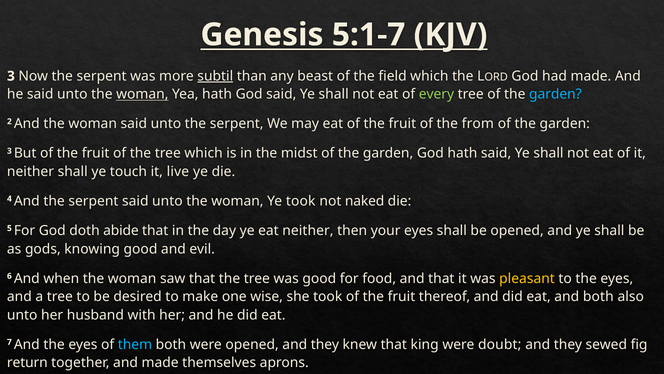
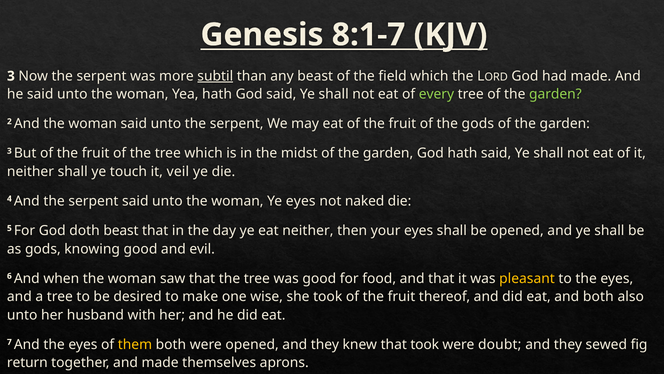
5:1-7: 5:1-7 -> 8:1-7 (369, 35)
woman underline: present -> none (142, 94)
garden colour: light blue -> light green (555, 94)
the from: from -> gods (478, 124)
live: live -> veil (178, 171)
Ye took: took -> eyes (301, 201)
doth abide: abide -> beast (121, 230)
them colour: light blue -> yellow (135, 344)
that king: king -> took (425, 344)
